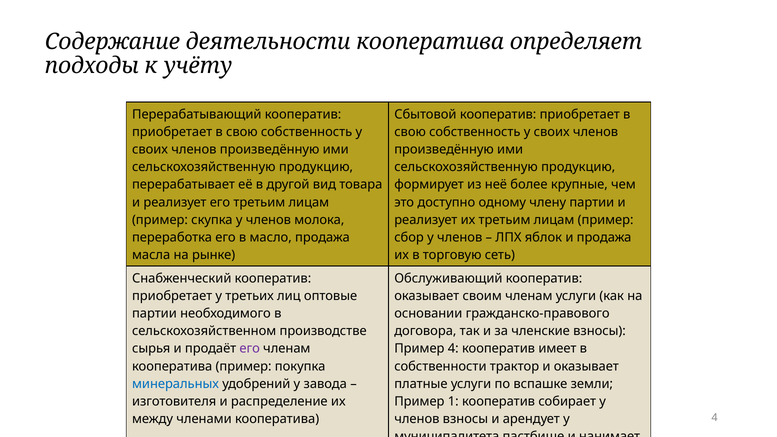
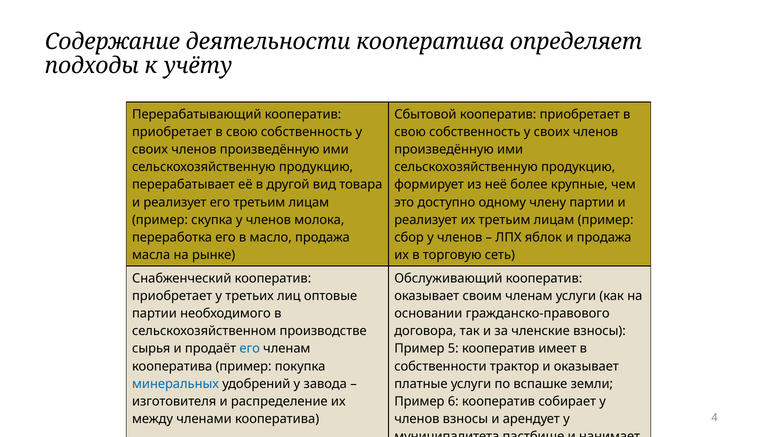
его colour: purple -> blue (250, 349)
Пример 4: 4 -> 5 (453, 349)
1: 1 -> 6 (453, 401)
